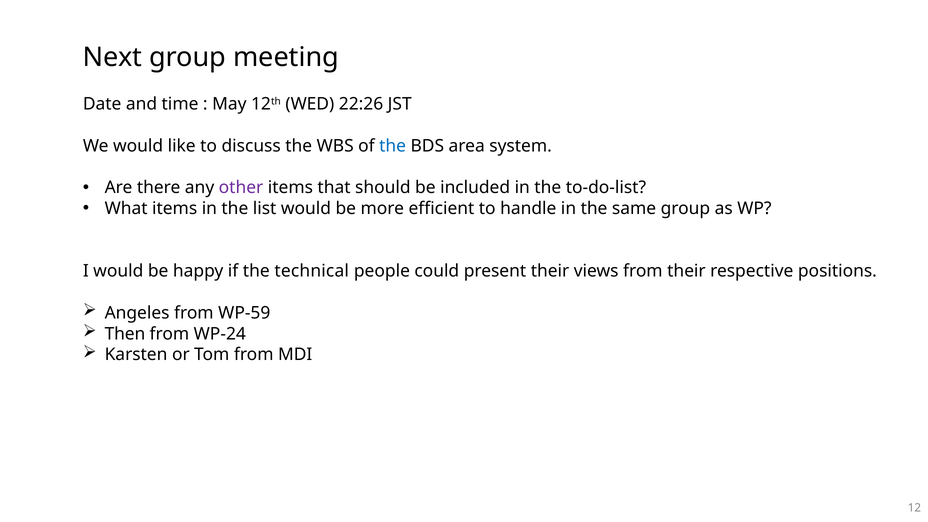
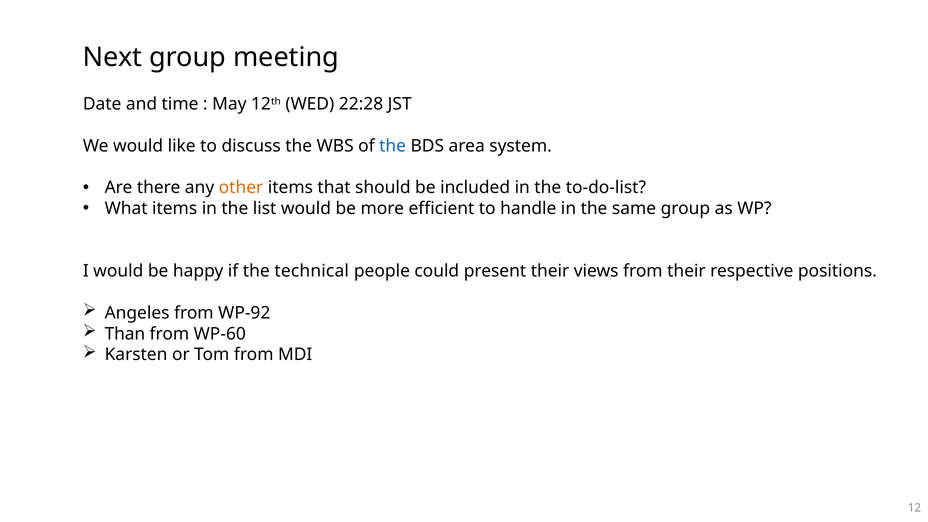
22:26: 22:26 -> 22:28 (361, 104)
other colour: purple -> orange (241, 188)
WP-59: WP-59 -> WP-92 (244, 313)
Then: Then -> Than (125, 334)
WP-24: WP-24 -> WP-60 (220, 334)
